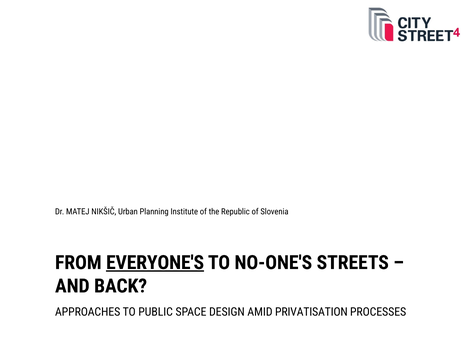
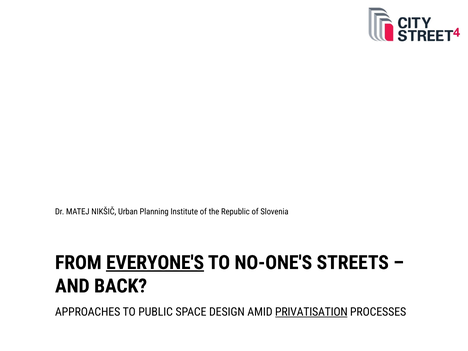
PRIVATISATION underline: none -> present (311, 312)
